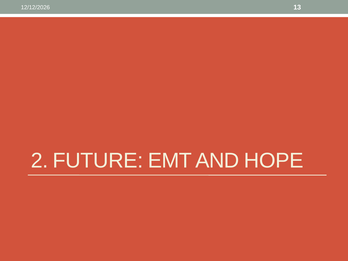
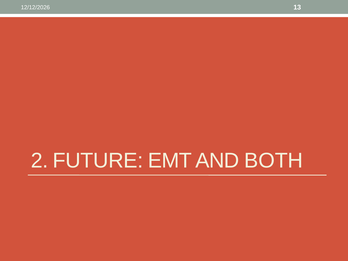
HOPE: HOPE -> BOTH (274, 161)
